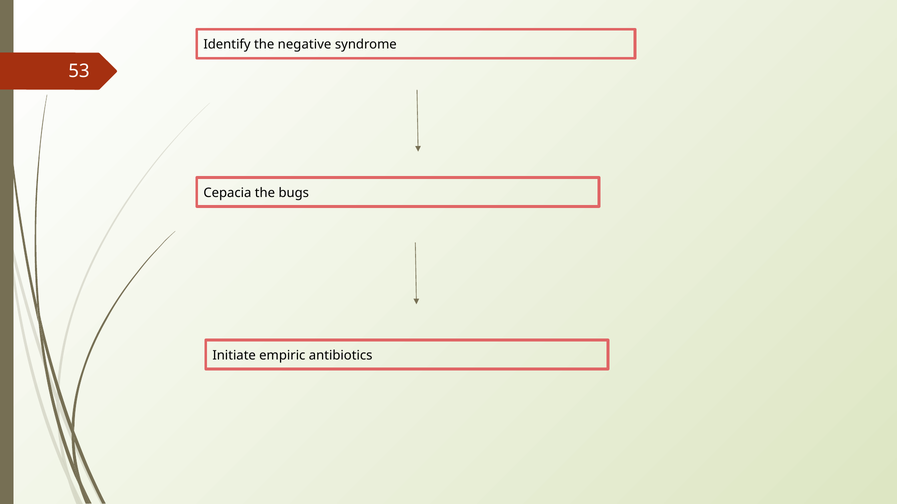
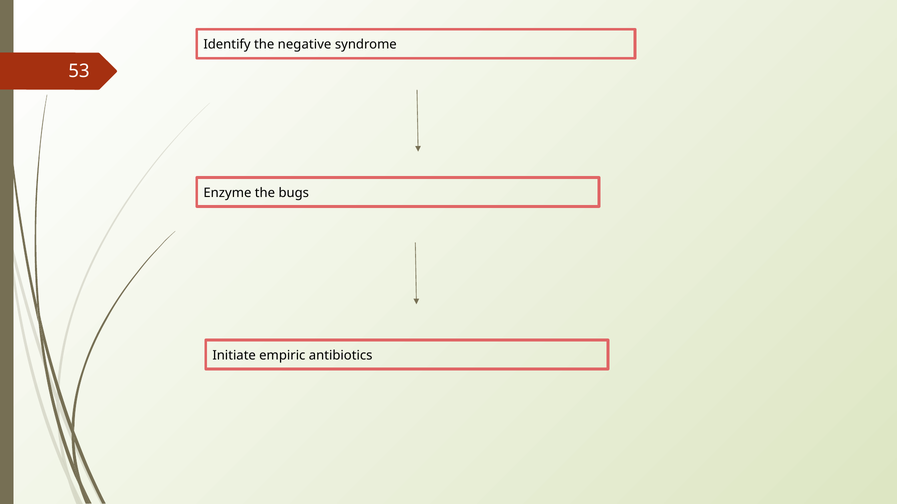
Cepacia: Cepacia -> Enzyme (227, 193)
